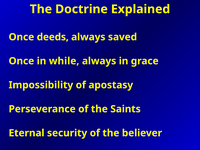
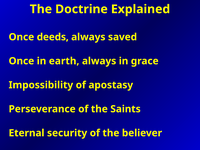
while: while -> earth (64, 61)
